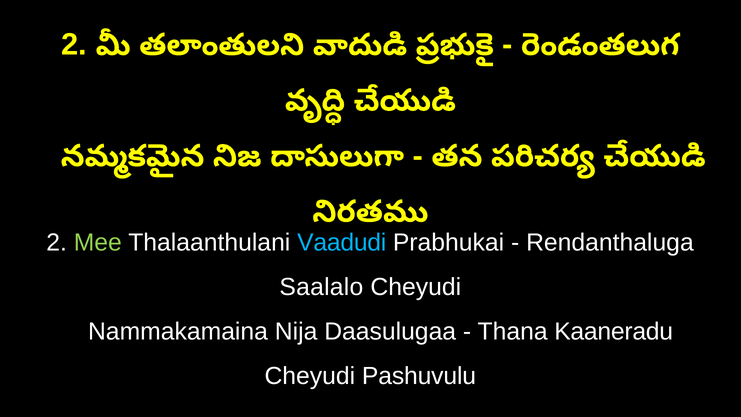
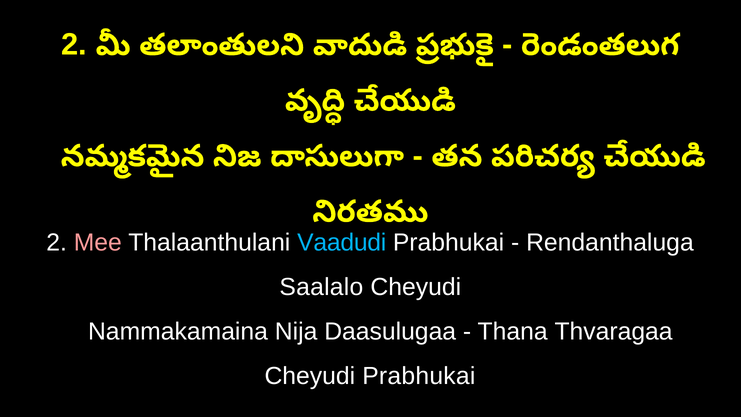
Mee colour: light green -> pink (98, 243)
Kaaneradu: Kaaneradu -> Thvaragaa (614, 331)
Cheyudi Pashuvulu: Pashuvulu -> Prabhukai (419, 376)
